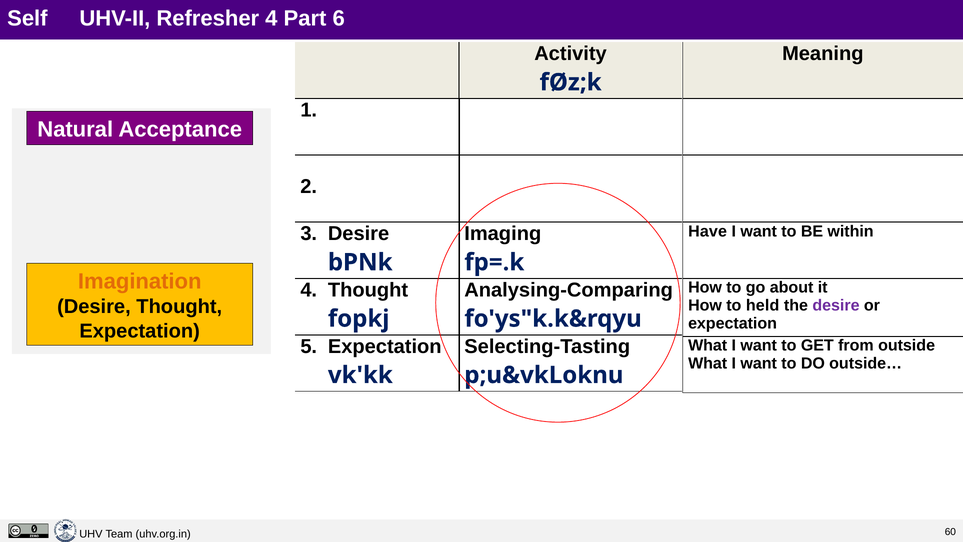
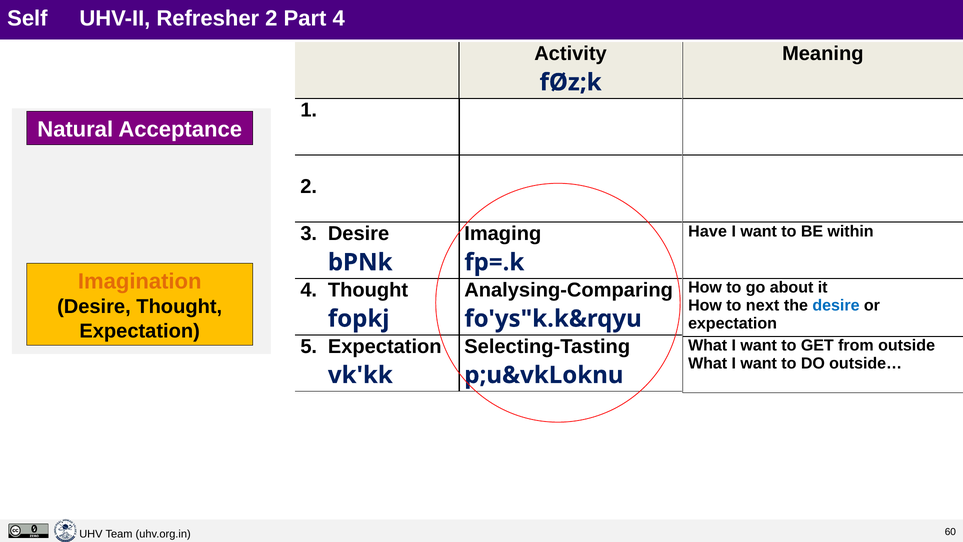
Refresher 4: 4 -> 2 (271, 18)
Part 6: 6 -> 4 (339, 18)
held: held -> next (763, 305)
desire colour: purple -> blue (836, 305)
